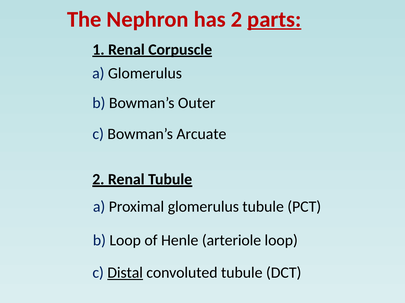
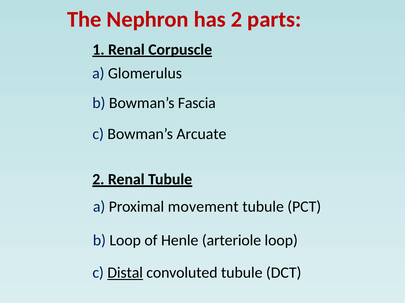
parts underline: present -> none (274, 19)
Outer: Outer -> Fascia (197, 103)
Proximal glomerulus: glomerulus -> movement (203, 207)
